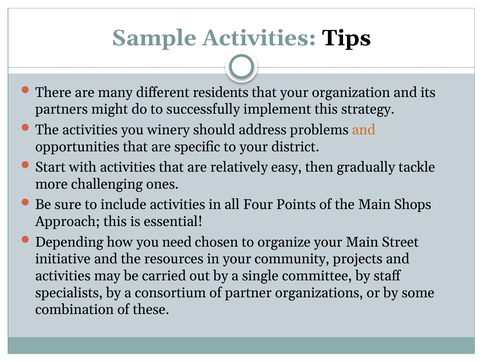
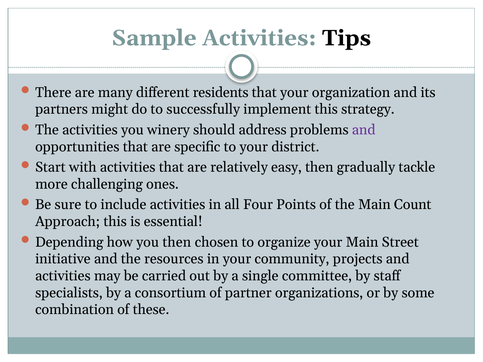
and colour: orange -> purple (364, 130)
Shops: Shops -> Count (413, 205)
you need: need -> then (177, 242)
